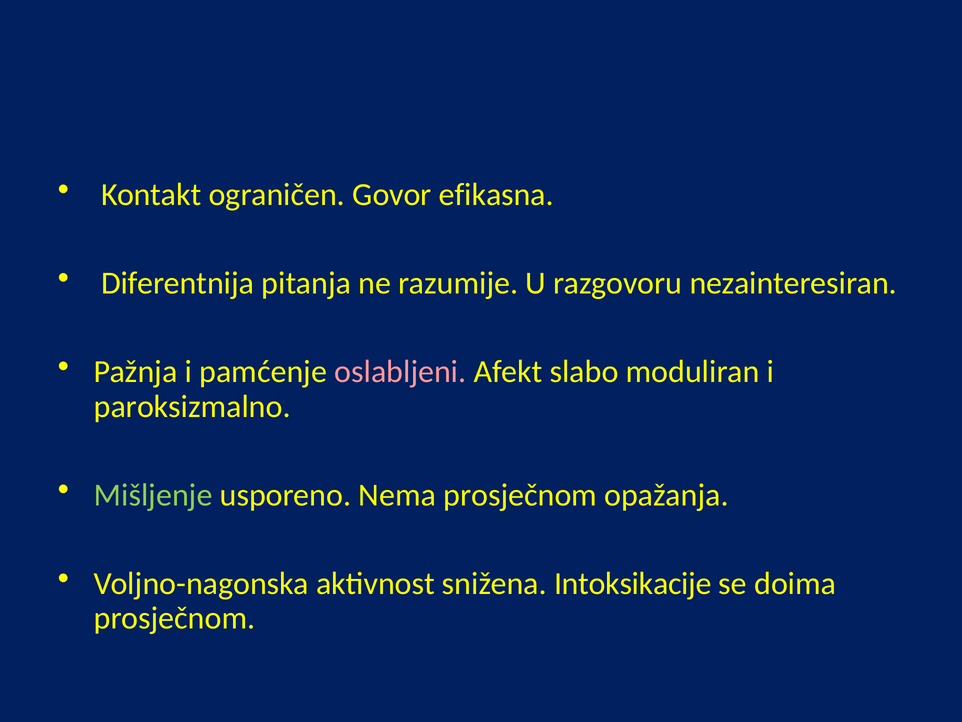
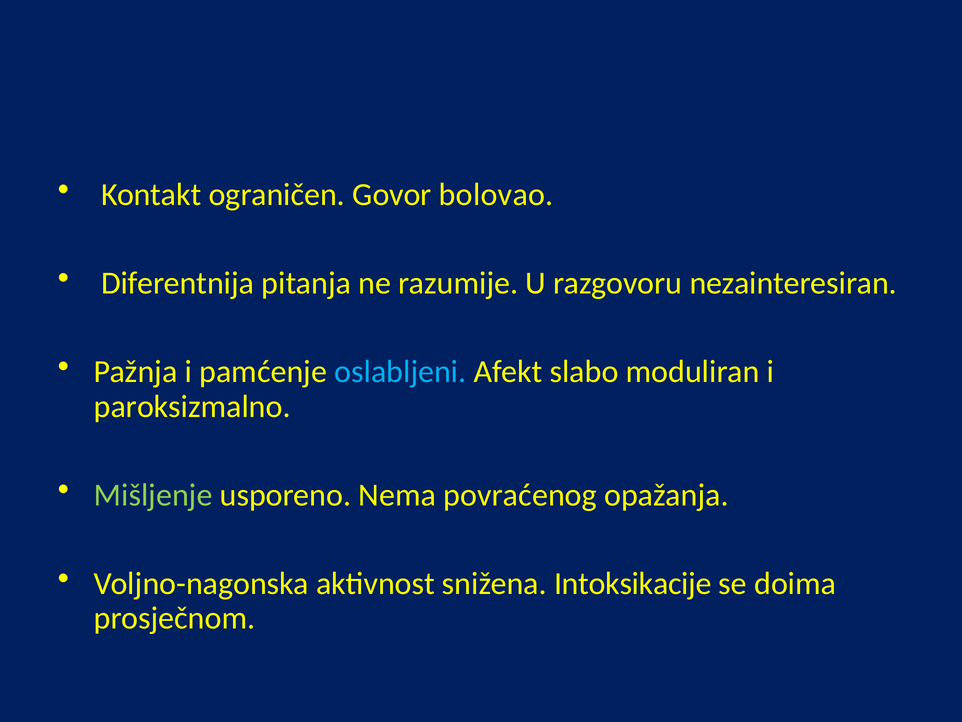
efikasna: efikasna -> bolovao (496, 195)
oslabljeni colour: pink -> light blue (400, 372)
Nema prosječnom: prosječnom -> povraćenog (520, 495)
